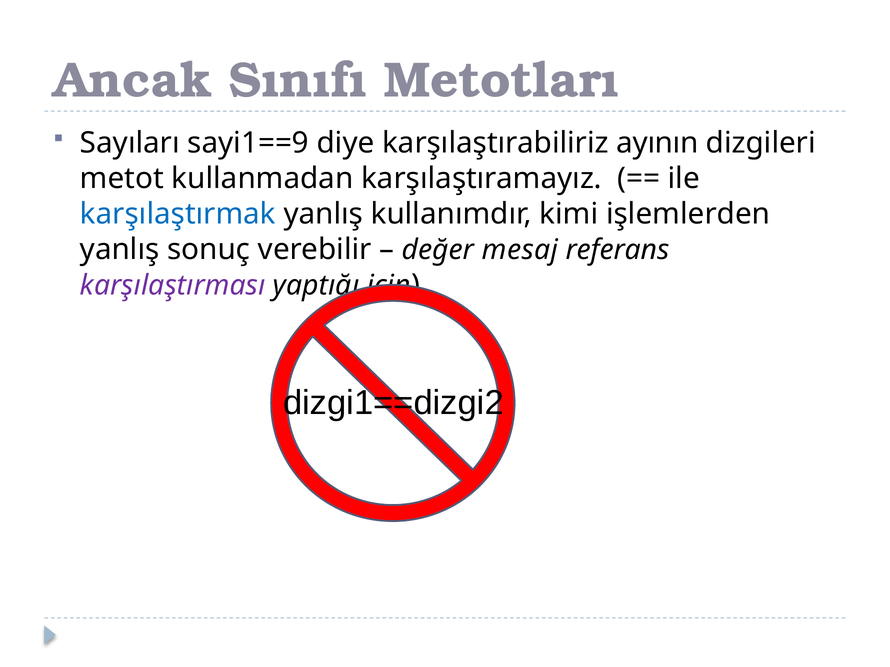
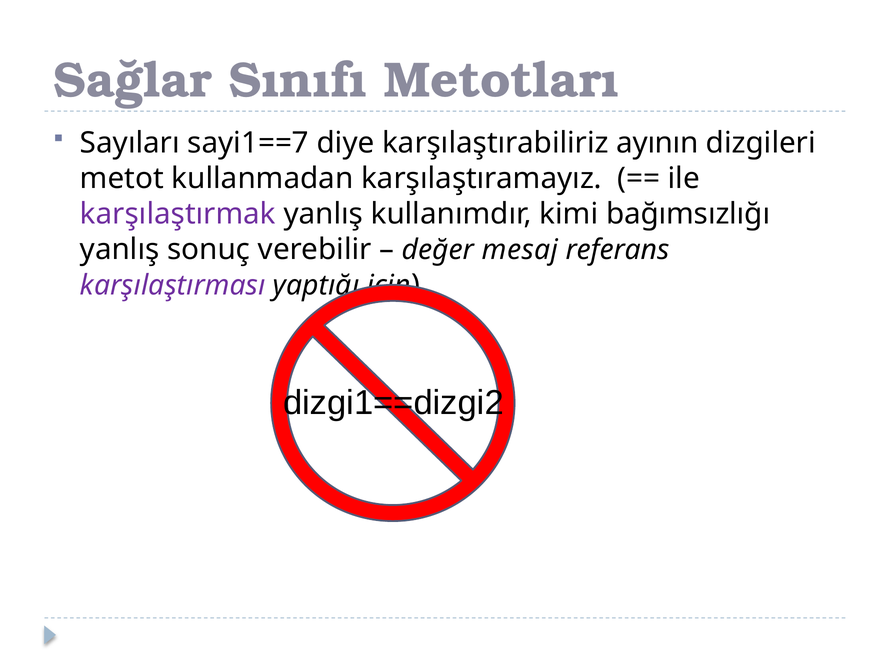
Ancak: Ancak -> Sağlar (133, 81)
sayi1==9: sayi1==9 -> sayi1==7 (248, 143)
karşılaştırmak colour: blue -> purple (178, 214)
işlemlerden: işlemlerden -> bağımsızlığı (688, 214)
